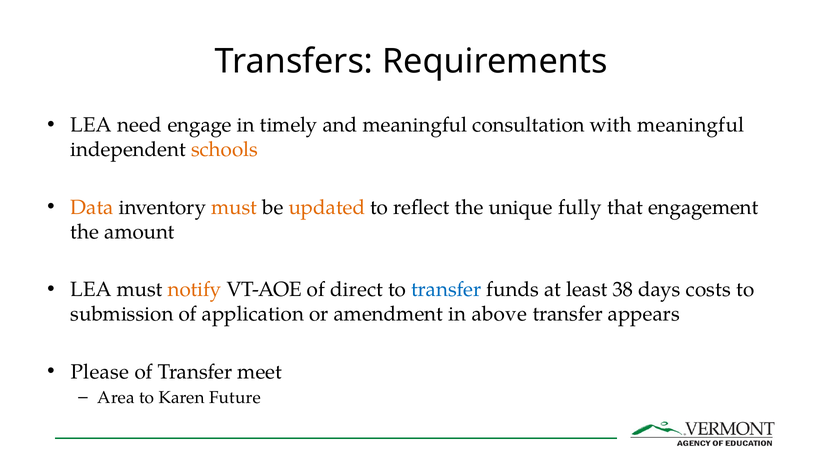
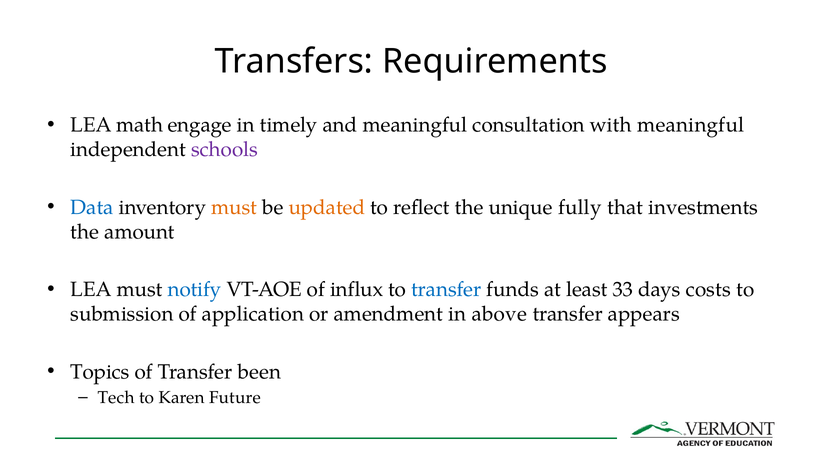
need: need -> math (140, 125)
schools colour: orange -> purple (225, 150)
Data colour: orange -> blue (92, 207)
engagement: engagement -> investments (703, 207)
notify colour: orange -> blue (195, 289)
direct: direct -> influx (357, 289)
38: 38 -> 33 (623, 289)
Please: Please -> Topics (100, 372)
meet: meet -> been (260, 372)
Area: Area -> Tech (116, 398)
